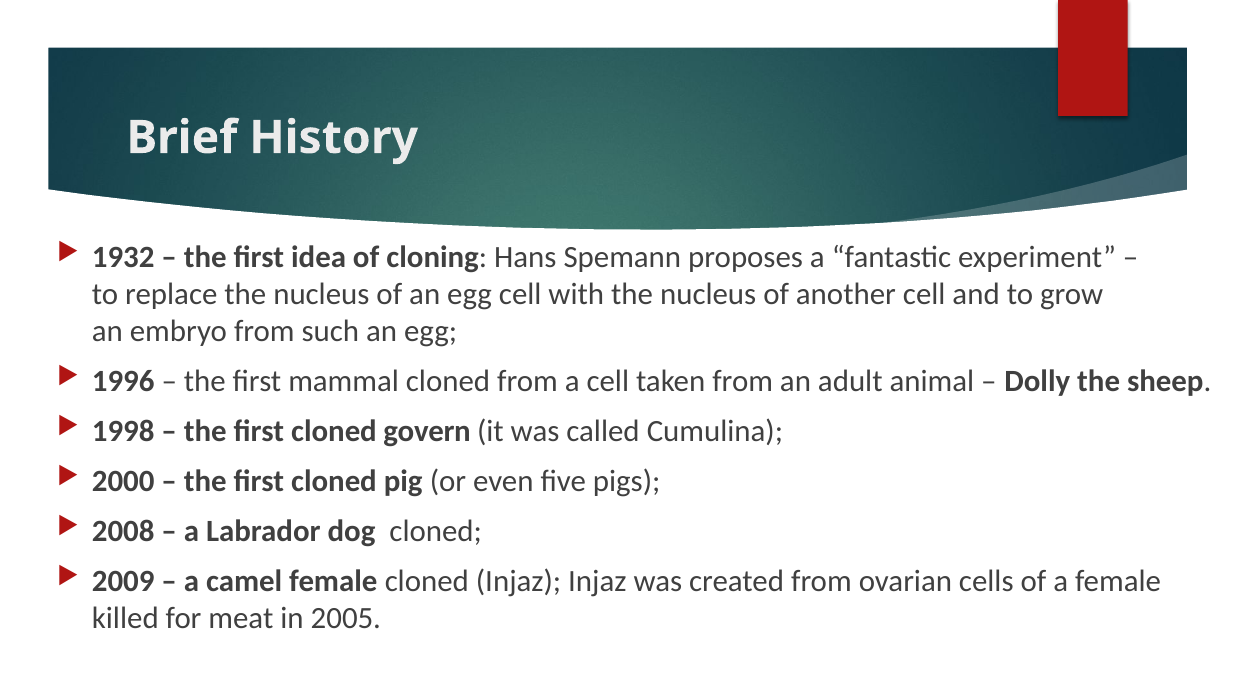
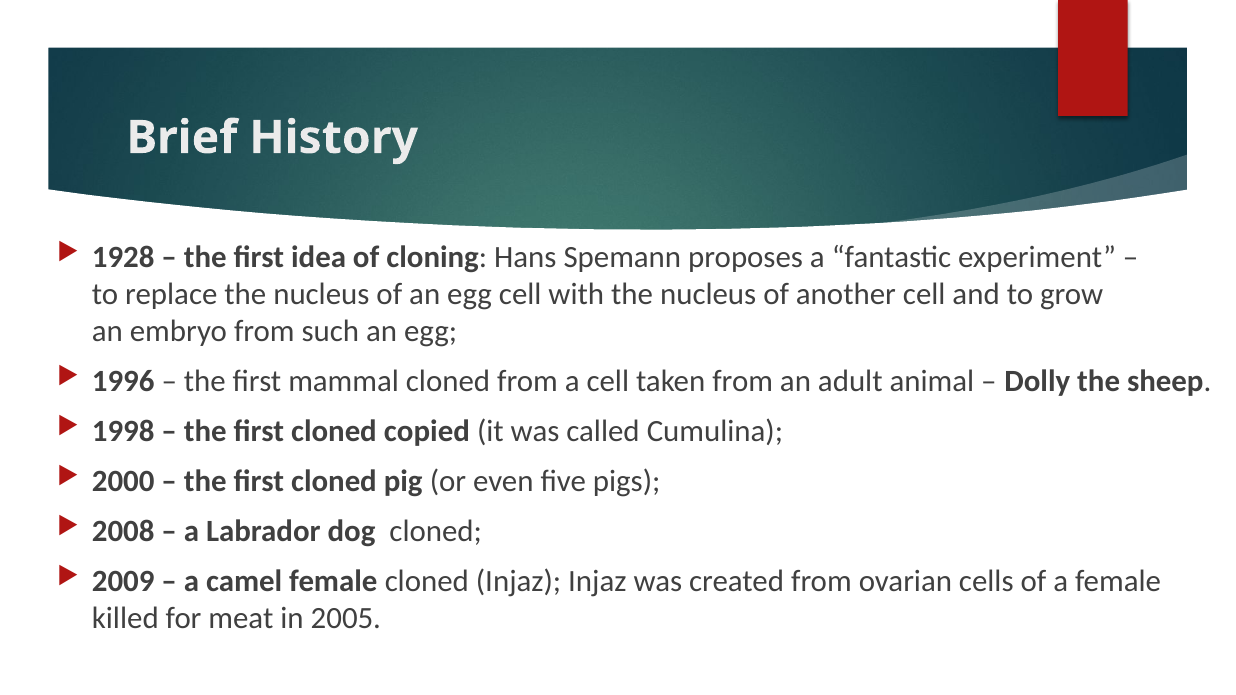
1932: 1932 -> 1928 (123, 257)
govern: govern -> copied (427, 431)
